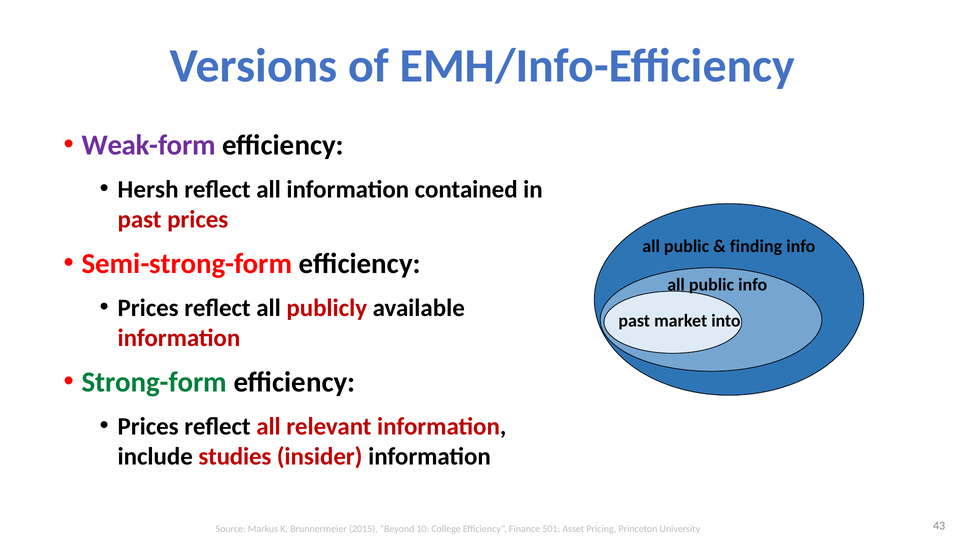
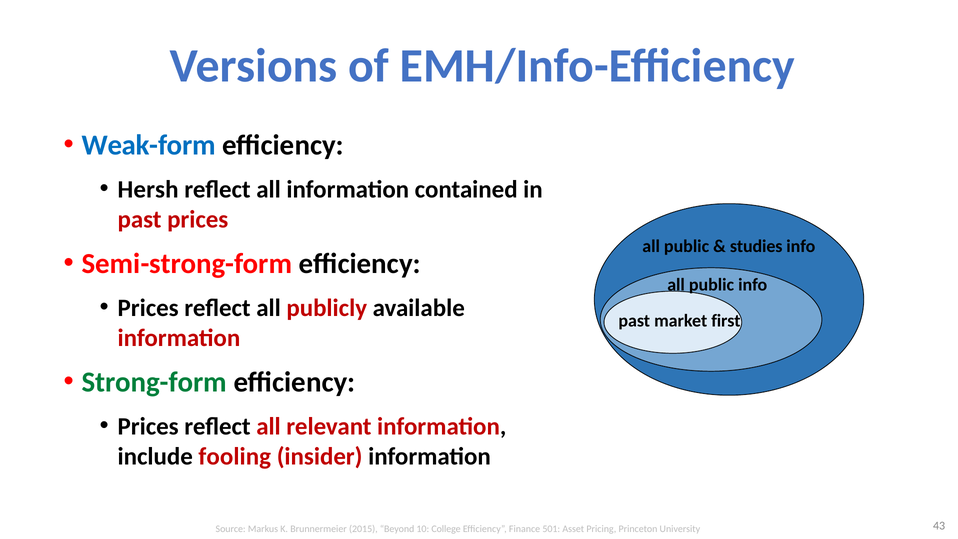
Weak-form colour: purple -> blue (149, 145)
finding: finding -> studies (756, 246)
into: into -> first (726, 321)
studies: studies -> fooling (235, 456)
